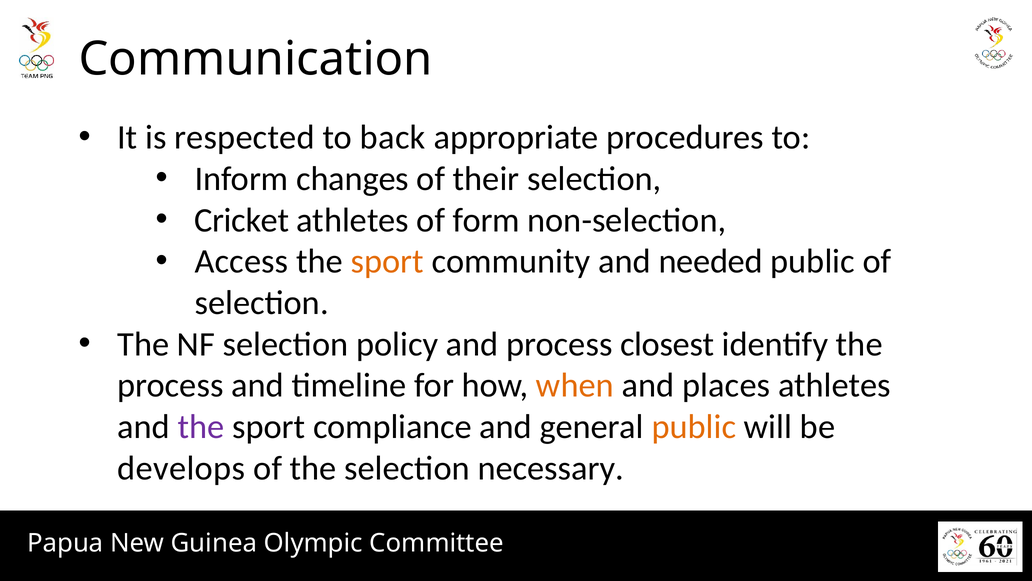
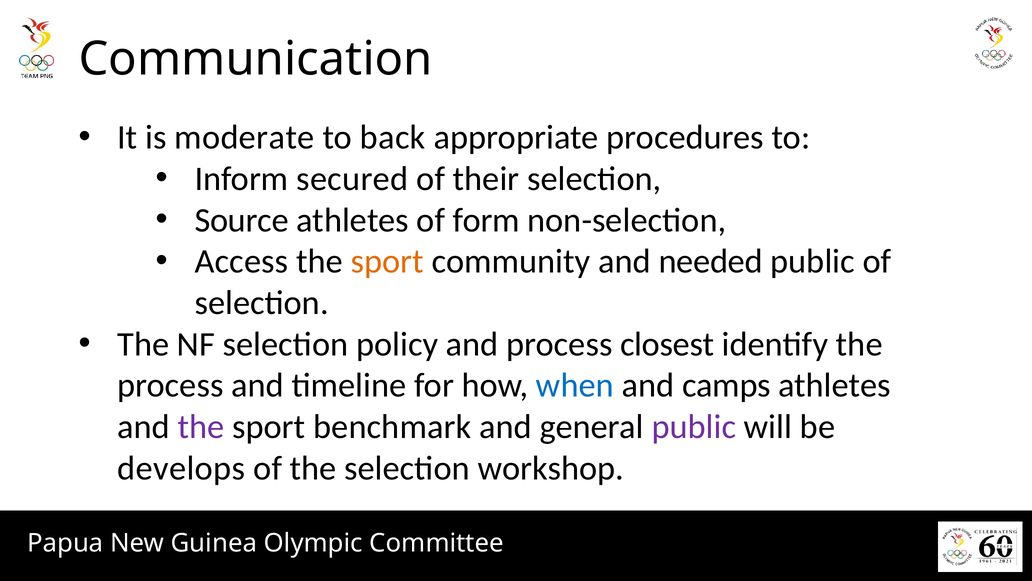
respected: respected -> moderate (244, 137)
changes: changes -> secured (352, 179)
Cricket: Cricket -> Source (242, 220)
when colour: orange -> blue (575, 385)
places: places -> camps (726, 385)
compliance: compliance -> benchmark (392, 426)
public colour: orange -> purple (694, 426)
necessary: necessary -> workshop (551, 468)
